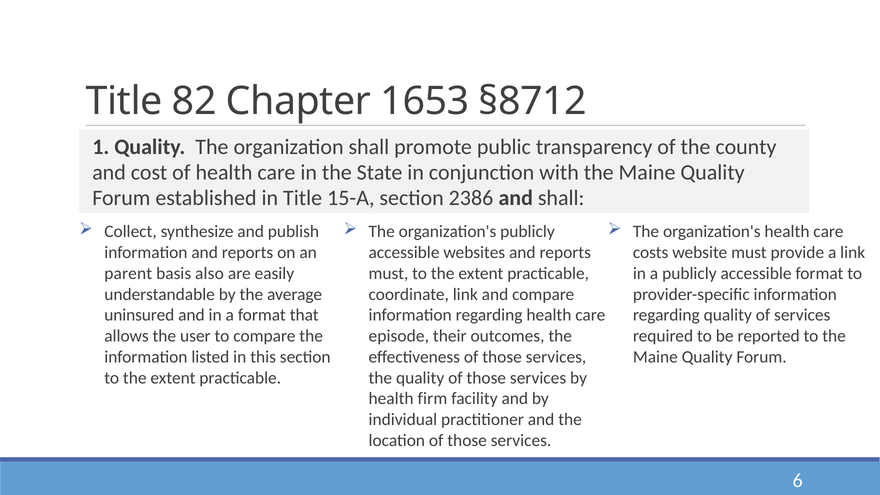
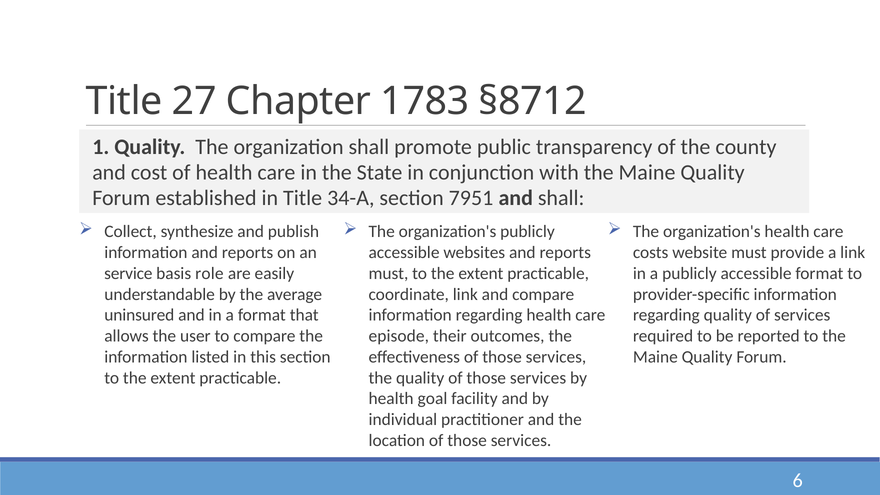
82: 82 -> 27 (194, 101)
1653: 1653 -> 1783 (425, 101)
15-A: 15-A -> 34-A (351, 198)
2386: 2386 -> 7951 (471, 198)
parent: parent -> service (128, 273)
also: also -> role (209, 273)
firm: firm -> goal (432, 399)
